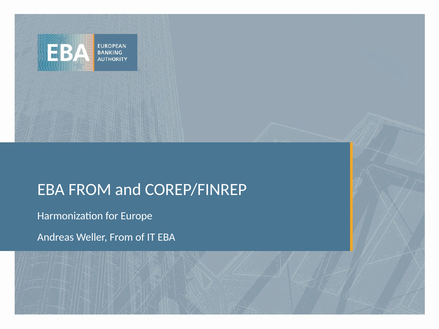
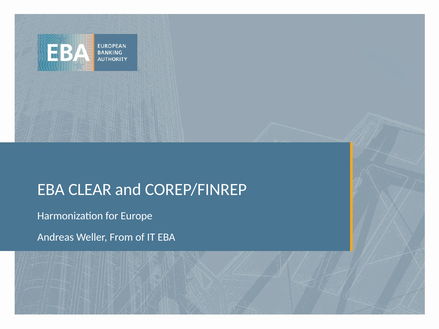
EBA FROM: FROM -> CLEAR (90, 190)
